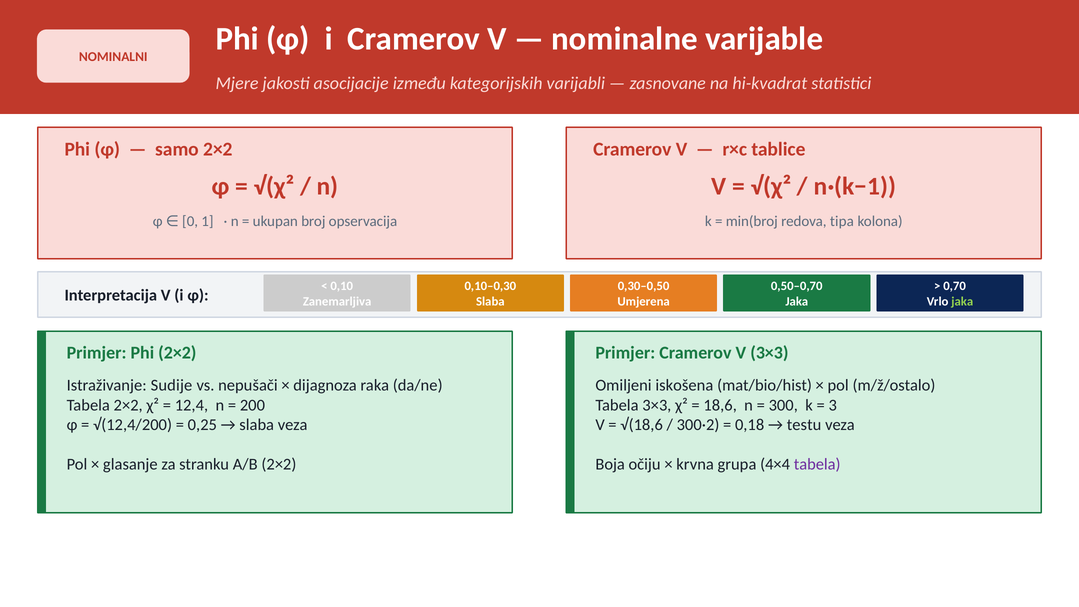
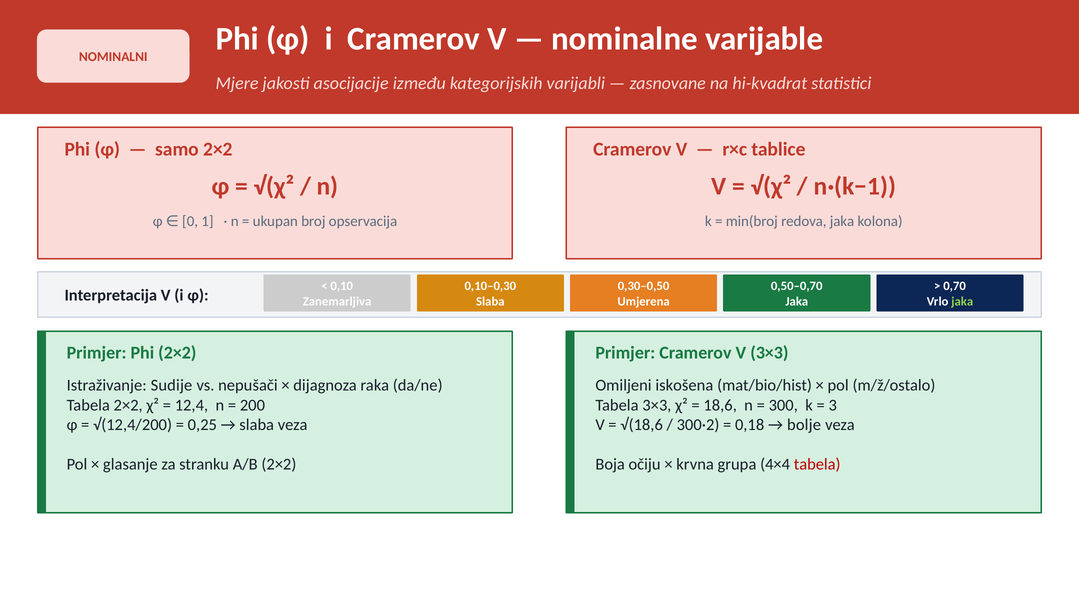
redova tipa: tipa -> jaka (842, 221)
testu: testu -> bolje (804, 425)
tabela colour: purple -> red (817, 465)
